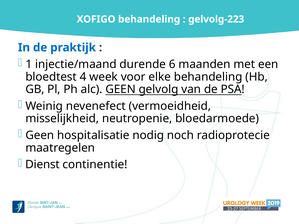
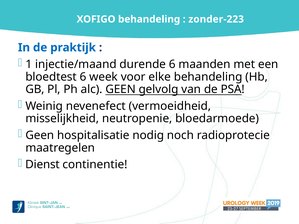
gelvolg-223: gelvolg-223 -> zonder-223 (216, 19)
bloedtest 4: 4 -> 6 (83, 77)
